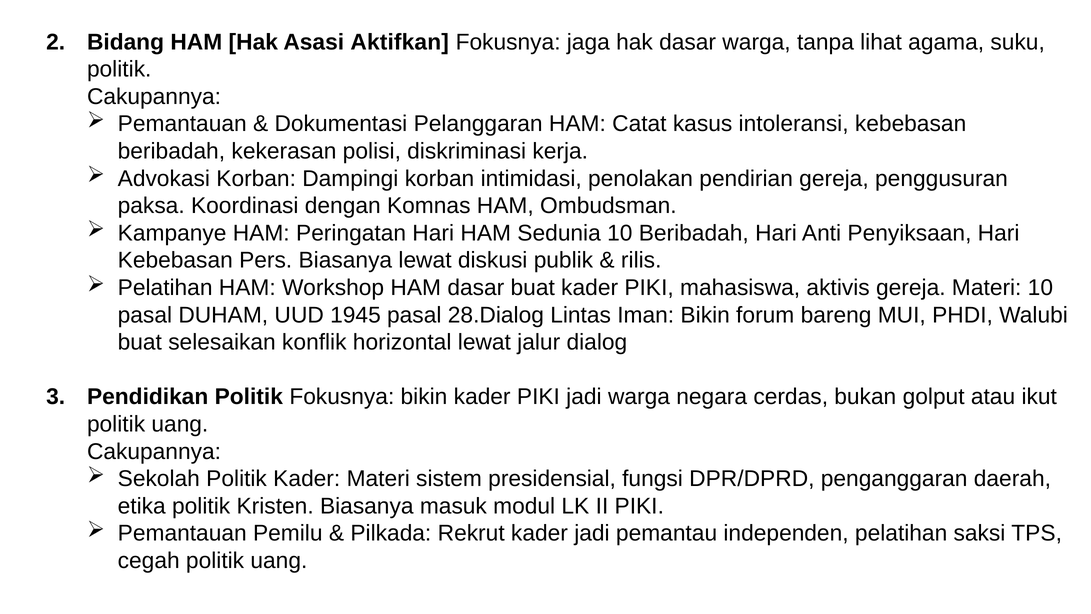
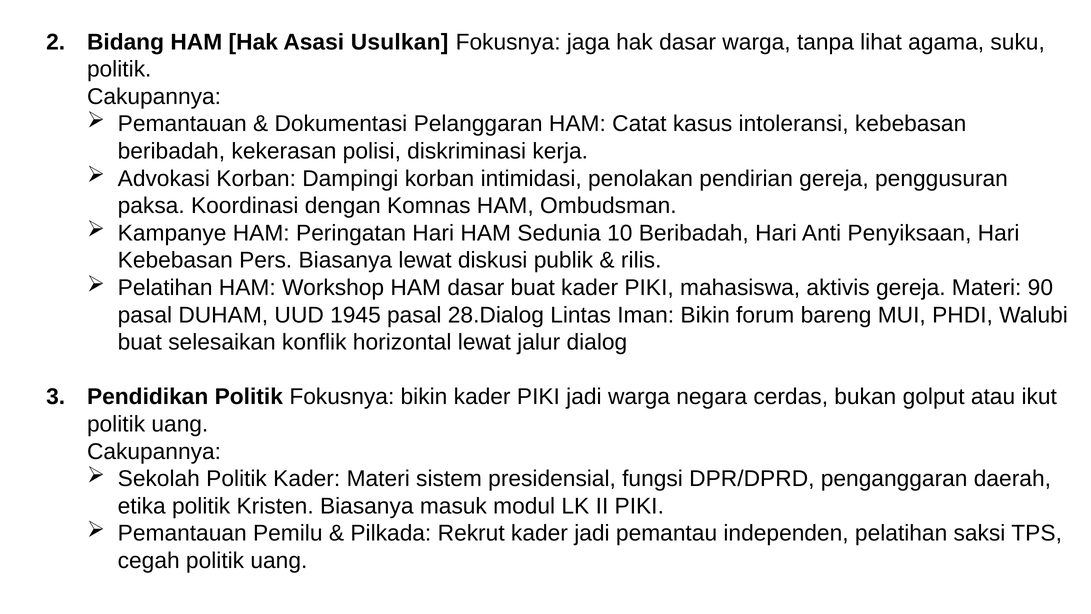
Aktifkan: Aktifkan -> Usulkan (400, 42)
Materi 10: 10 -> 90 (1040, 288)
